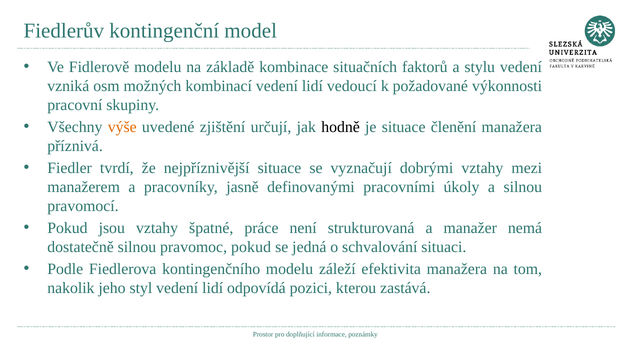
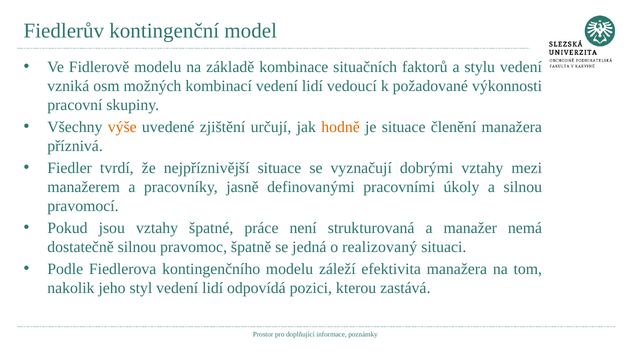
hodně colour: black -> orange (341, 127)
pravomoc pokud: pokud -> špatně (251, 247)
schvalování: schvalování -> realizovaný (380, 247)
